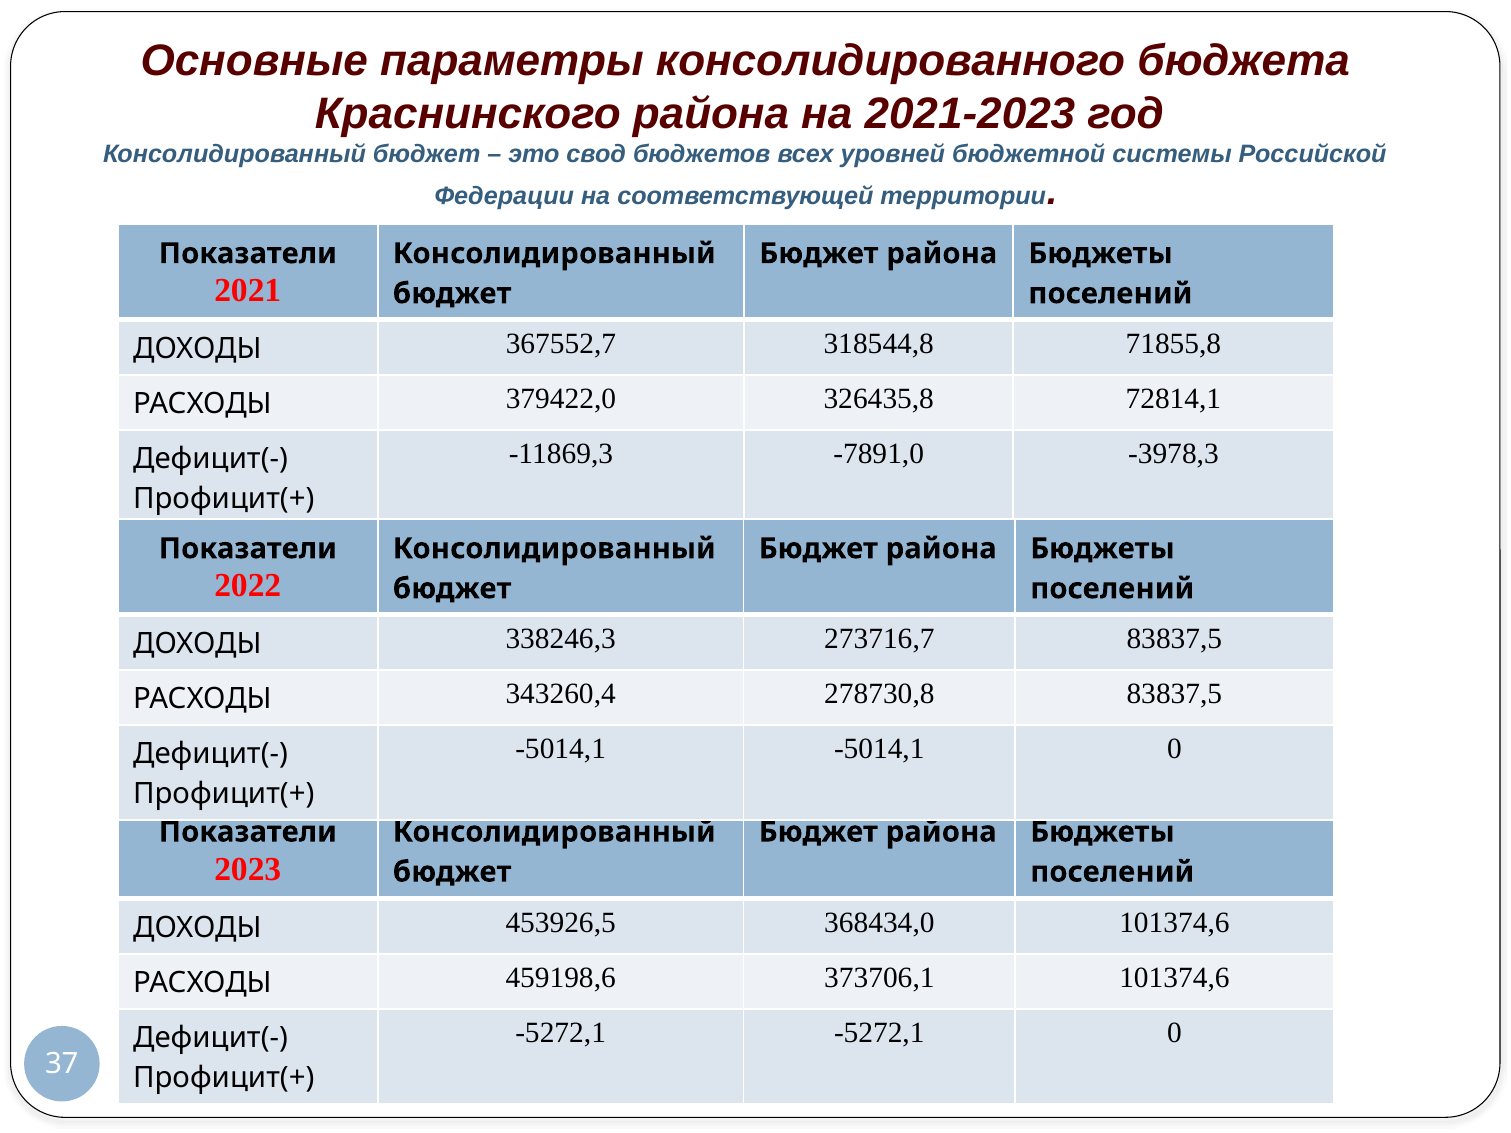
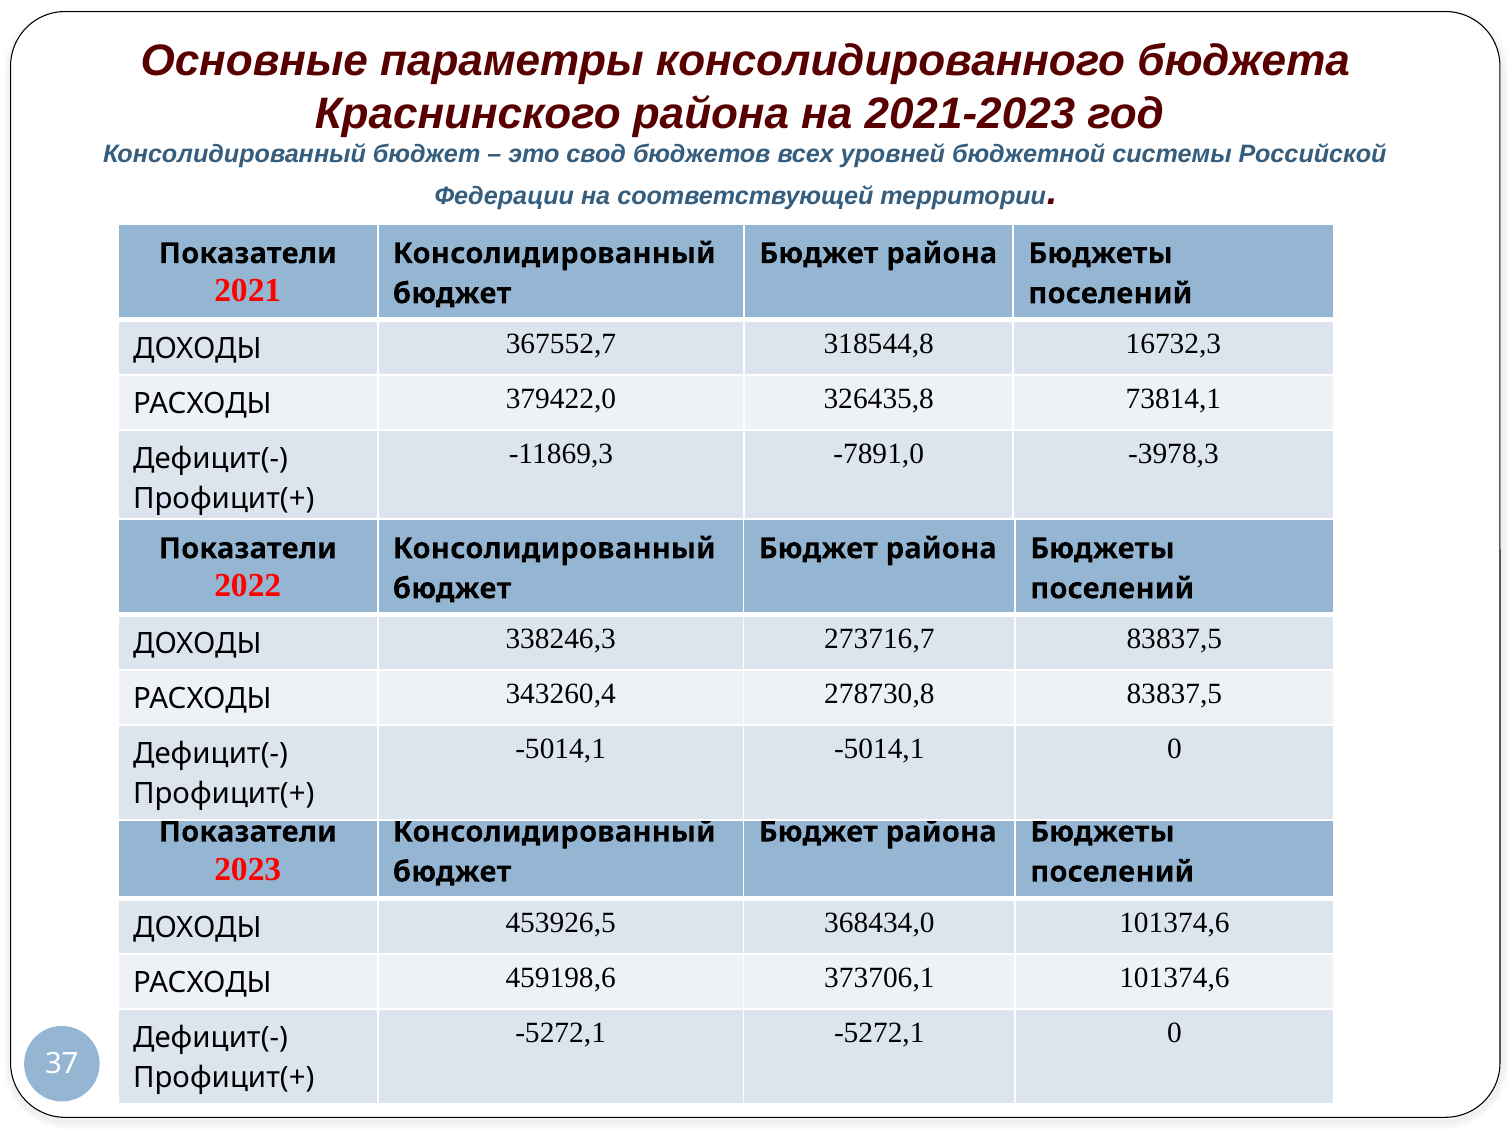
71855,8: 71855,8 -> 16732,3 (1173, 344)
72814,1: 72814,1 -> 73814,1 (1173, 399)
